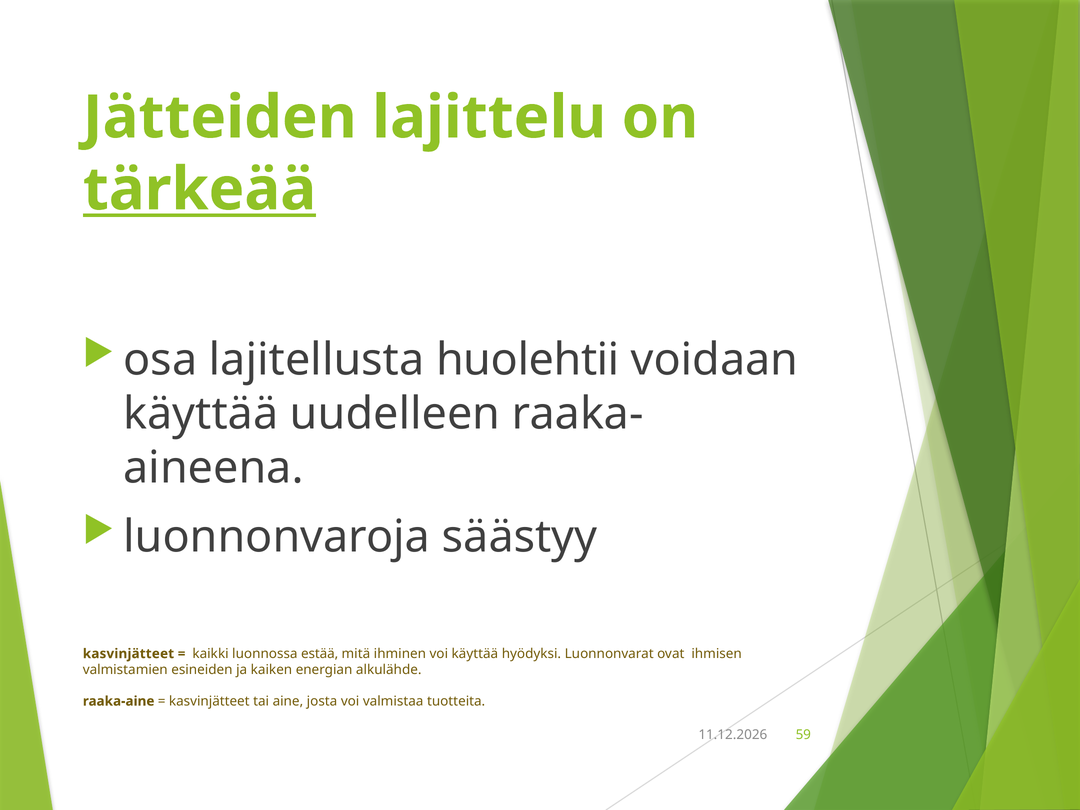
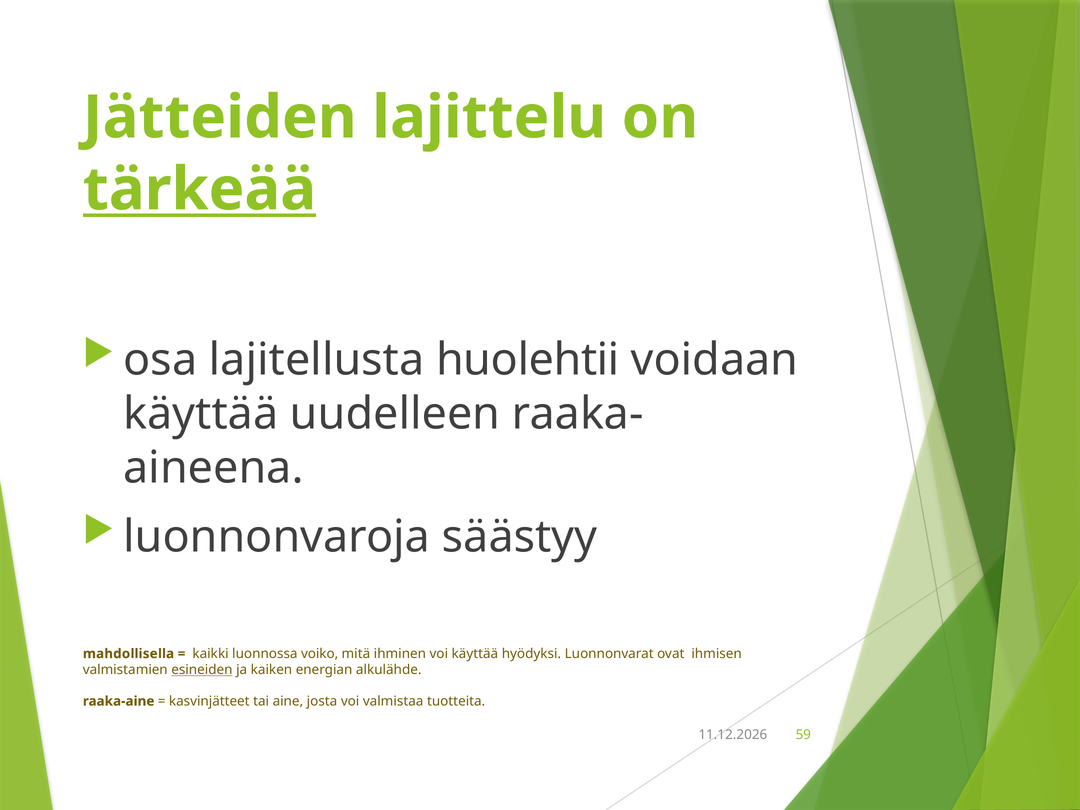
kasvinjätteet: kasvinjätteet -> mahdollisella (128, 654)
estää: estää -> voiko (320, 654)
esineiden underline: none -> present (202, 670)
